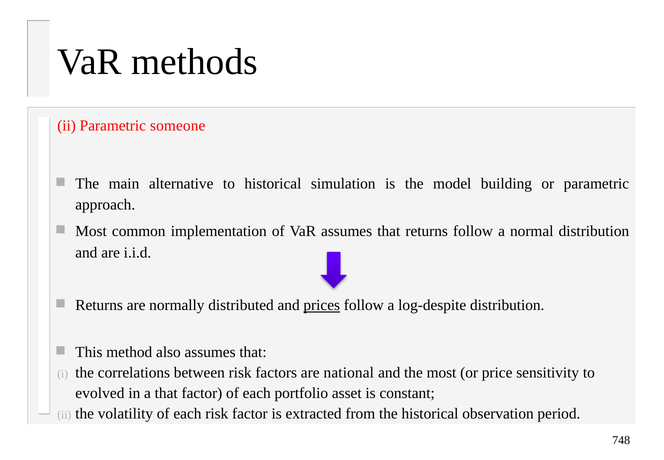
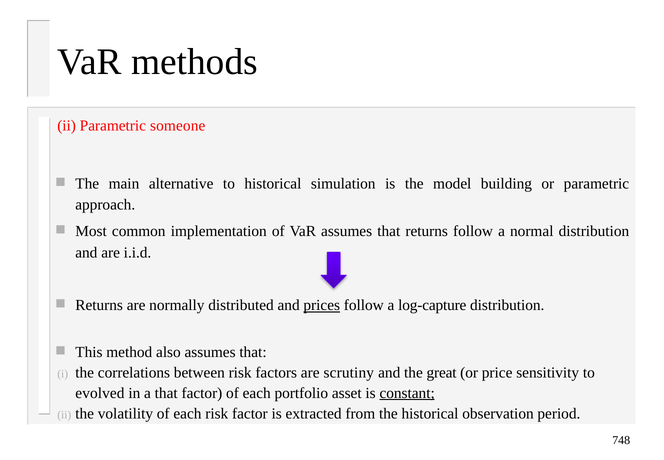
log-despite: log-despite -> log-capture (432, 305)
national: national -> scrutiny (349, 372)
the most: most -> great (442, 372)
constant underline: none -> present (407, 393)
